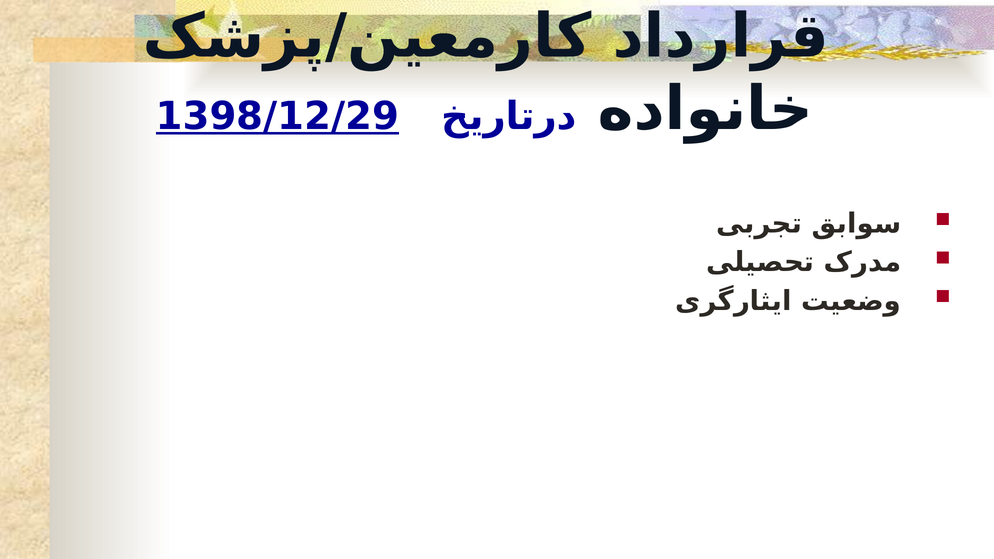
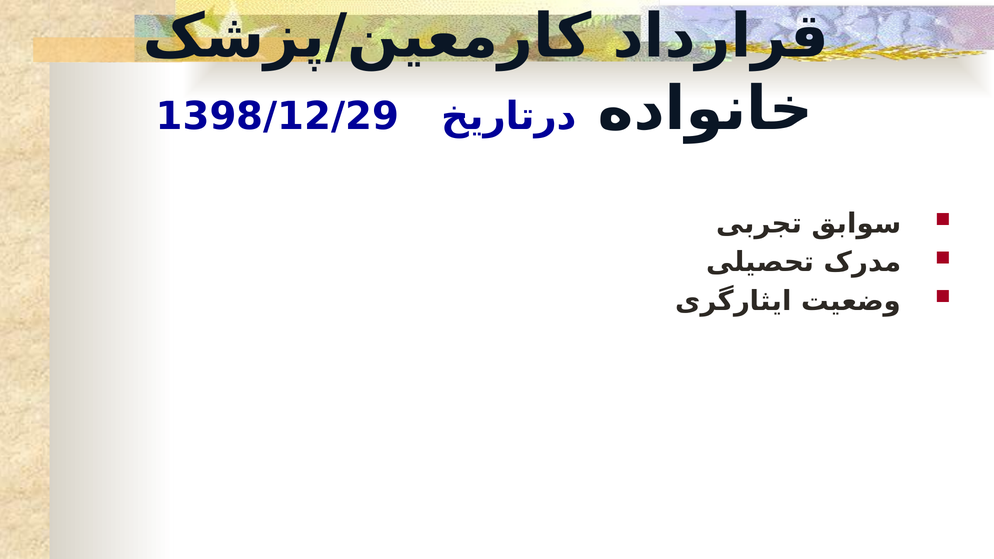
1398/12/29 underline: present -> none (277, 117)
